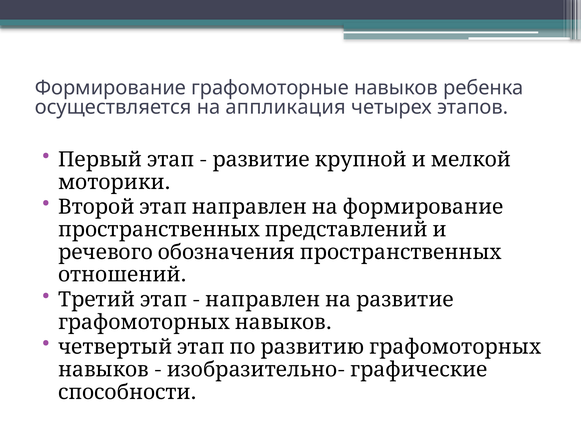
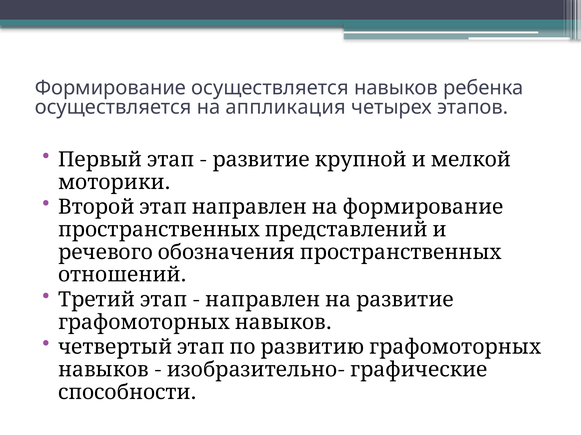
Формирование графомоторные: графомоторные -> осуществляется (270, 88)
